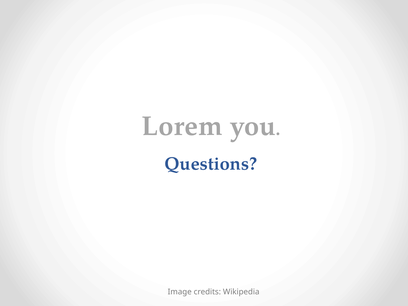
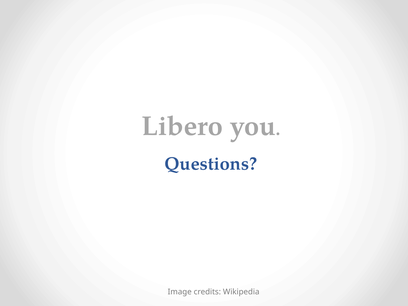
Lorem: Lorem -> Libero (182, 126)
